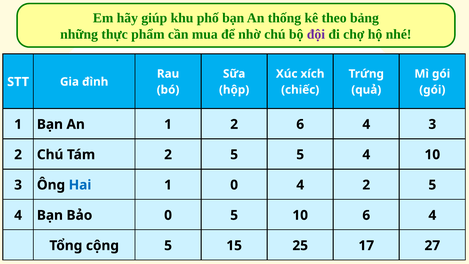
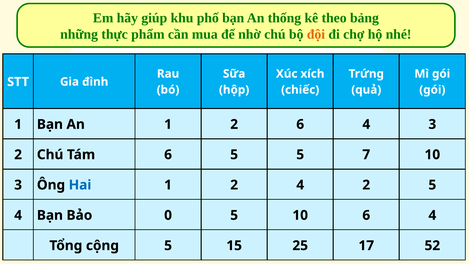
đội colour: purple -> orange (316, 34)
Tám 2: 2 -> 6 (168, 155)
5 5 4: 4 -> 7 (366, 155)
0: 0 -> 2 (234, 185)
27: 27 -> 52 (432, 246)
